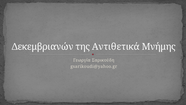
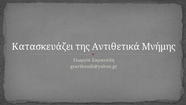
Δεκεμβριανών: Δεκεμβριανών -> Κατασκευάζει (43, 46)
